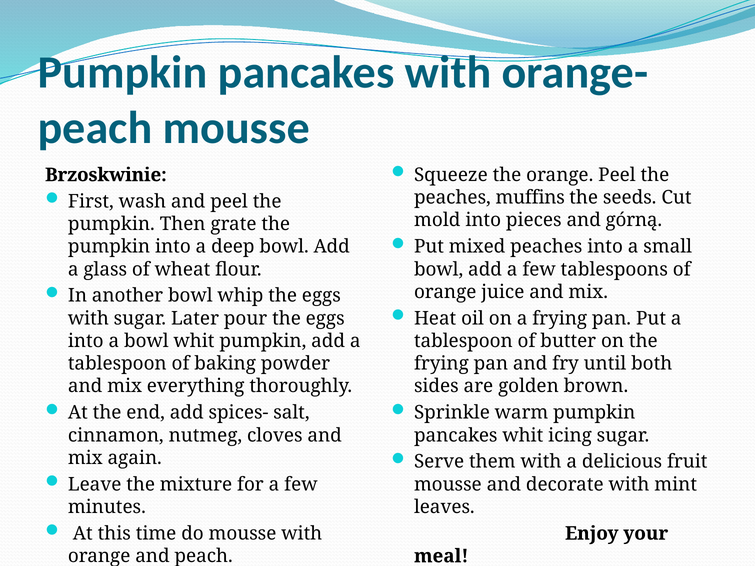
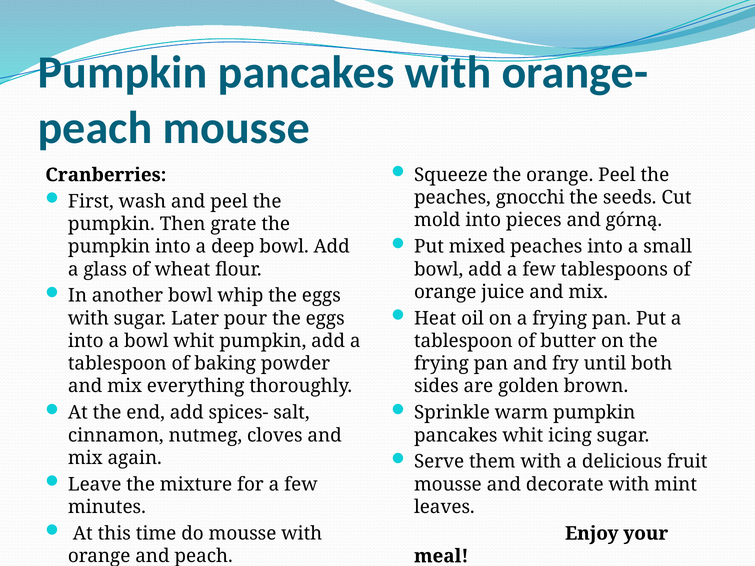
Brzoskwinie: Brzoskwinie -> Cranberries (106, 175)
muffins: muffins -> gnocchi (530, 198)
